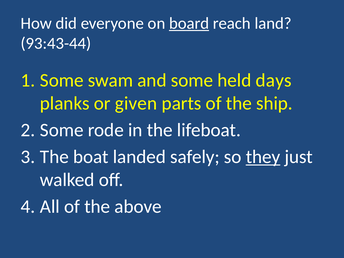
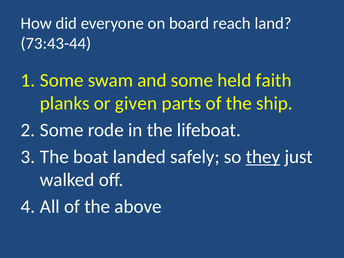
board underline: present -> none (189, 23)
93:43-44: 93:43-44 -> 73:43-44 (56, 43)
days: days -> faith (274, 80)
